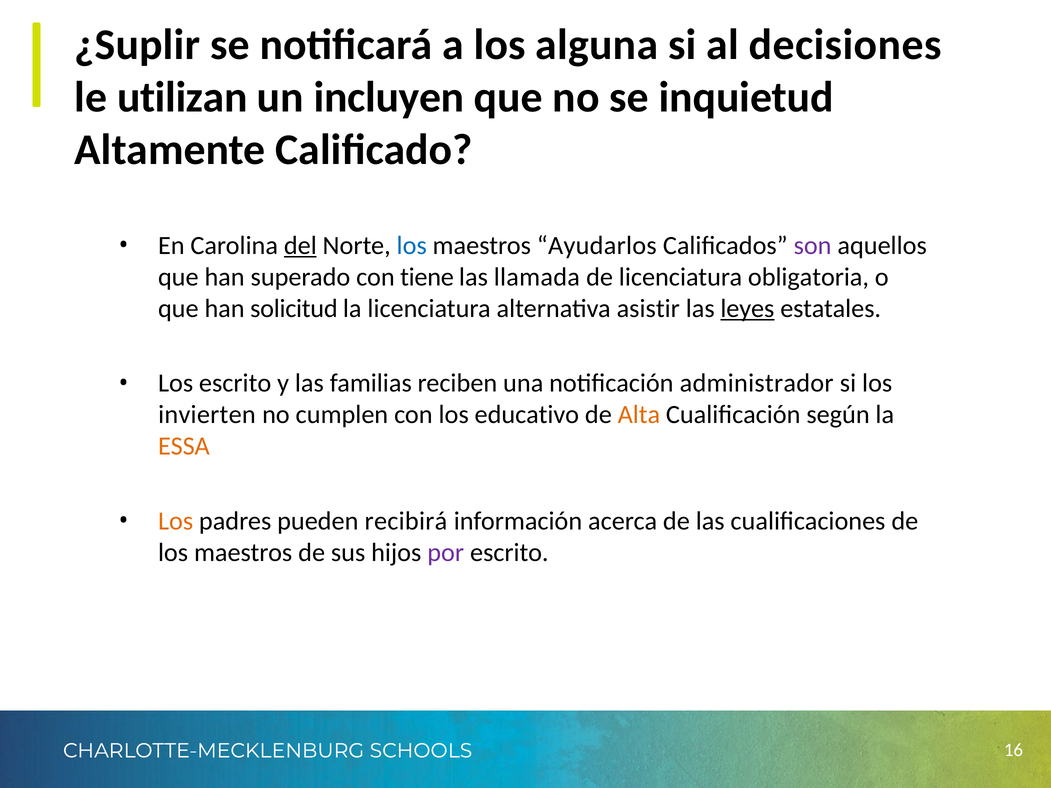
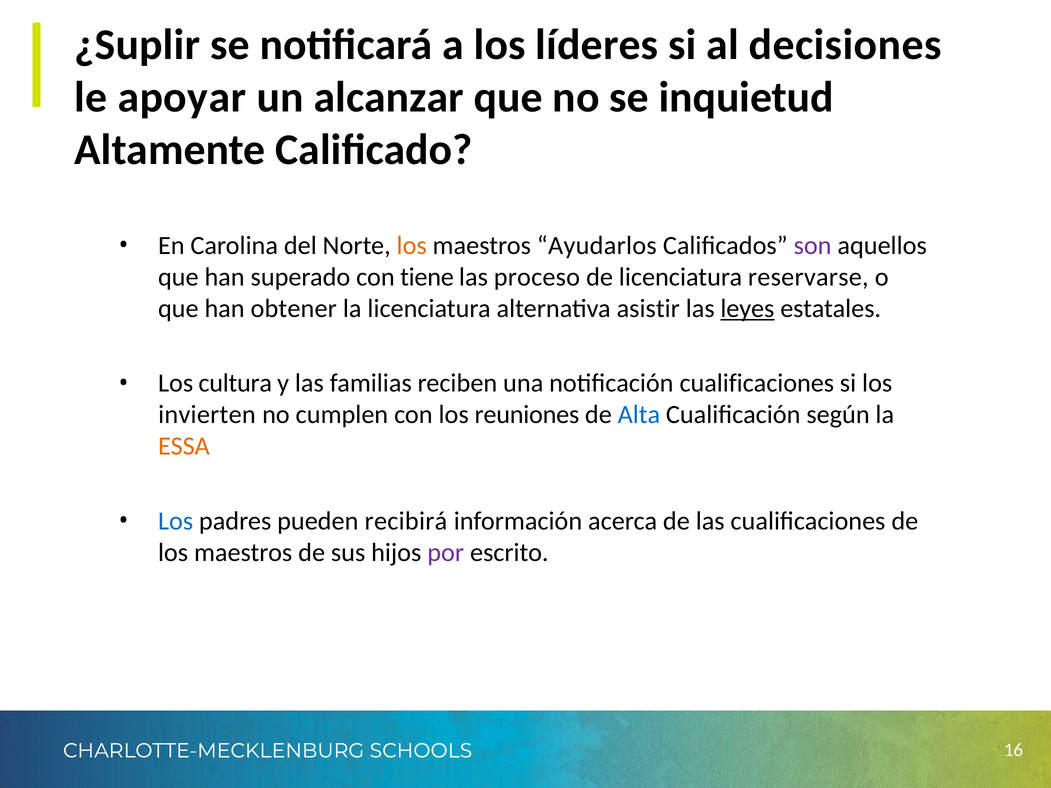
alguna: alguna -> líderes (597, 45)
utilizan: utilizan -> apoyar (182, 97)
incluyen: incluyen -> alcanzar (389, 97)
del underline: present -> none (300, 246)
los colour: blue -> orange (412, 246)
llamada: llamada -> proceso (537, 277)
obligatoria: obligatoria -> reservarse (808, 277)
solicitud: solicitud -> obtener (294, 309)
Los escrito: escrito -> cultura (235, 383)
notificación administrador: administrador -> cualificaciones (757, 383)
educativo: educativo -> reuniones (527, 415)
Alta colour: orange -> blue (639, 415)
Los colour: orange -> blue (176, 521)
